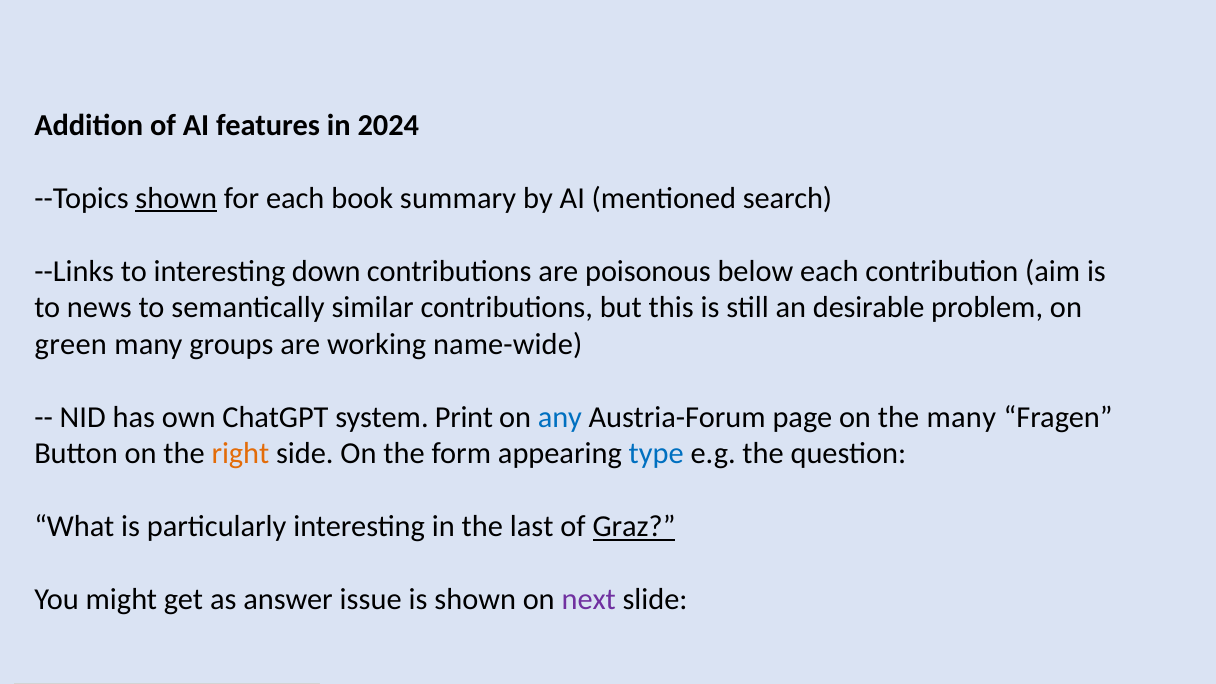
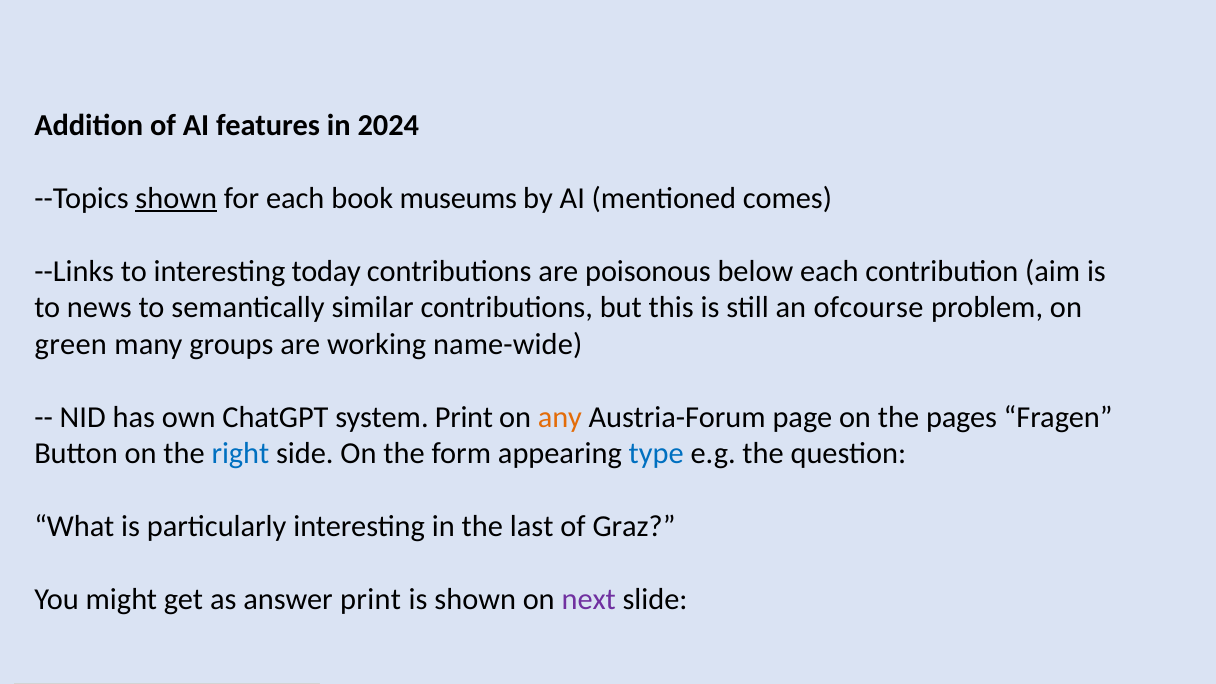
summary: summary -> museums (458, 198)
search: search -> comes (787, 198)
down: down -> today (326, 271)
desirable: desirable -> ofcourse (868, 308)
any colour: blue -> orange (560, 417)
the many: many -> pages (962, 417)
right colour: orange -> blue (240, 454)
Graz underline: present -> none (634, 527)
answer issue: issue -> print (371, 600)
